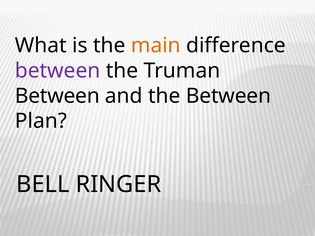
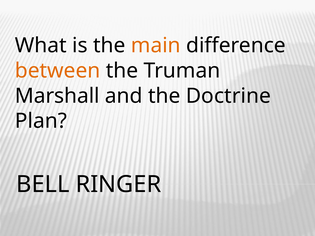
between colour: purple -> orange (58, 71)
Between: Between -> Marshall (57, 96)
the Between: Between -> Doctrine (228, 96)
